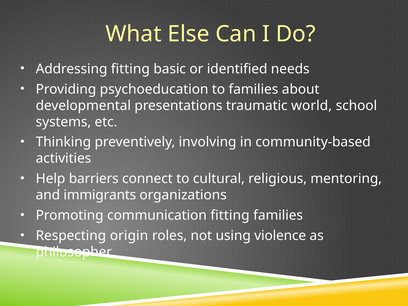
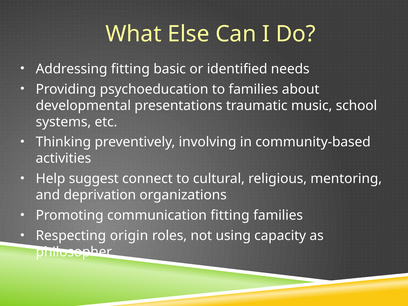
world: world -> music (312, 106)
barriers: barriers -> suggest (94, 179)
immigrants: immigrants -> deprivation (100, 195)
violence: violence -> capacity (280, 236)
